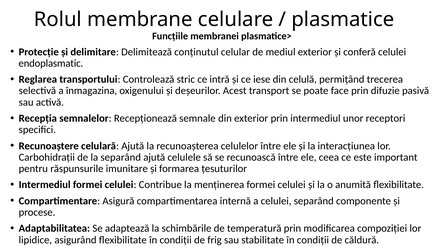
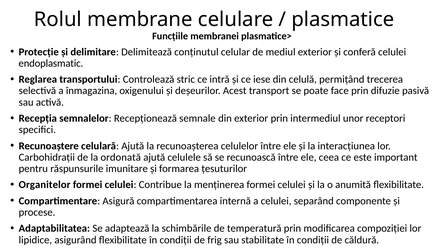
la separând: separând -> ordonată (121, 158)
Intermediul: Intermediul -> Organitelor (45, 185)
